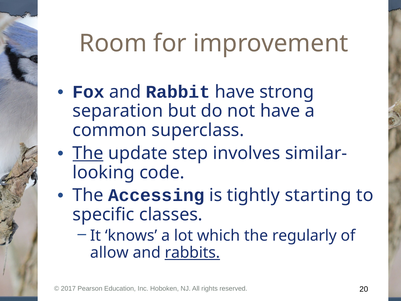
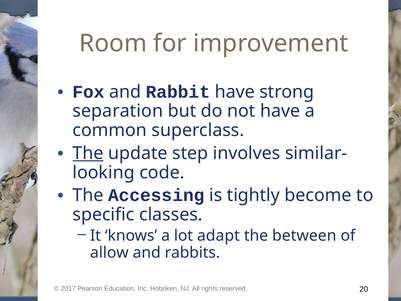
starting: starting -> become (318, 195)
which: which -> adapt (218, 236)
regularly: regularly -> between (304, 236)
rabbits underline: present -> none (192, 252)
